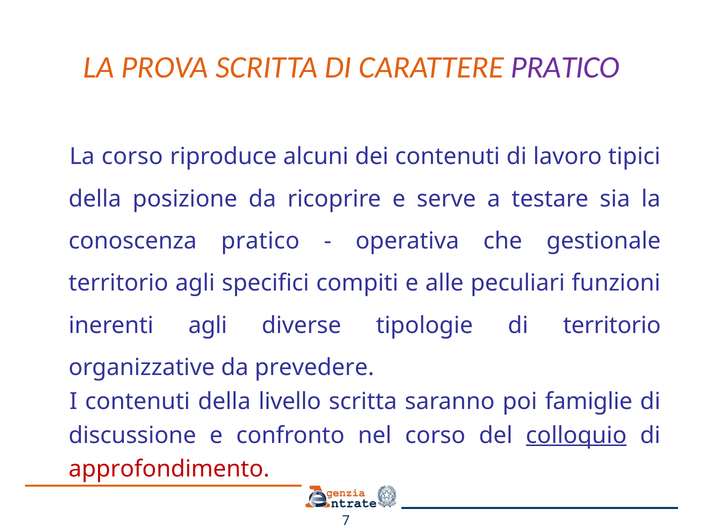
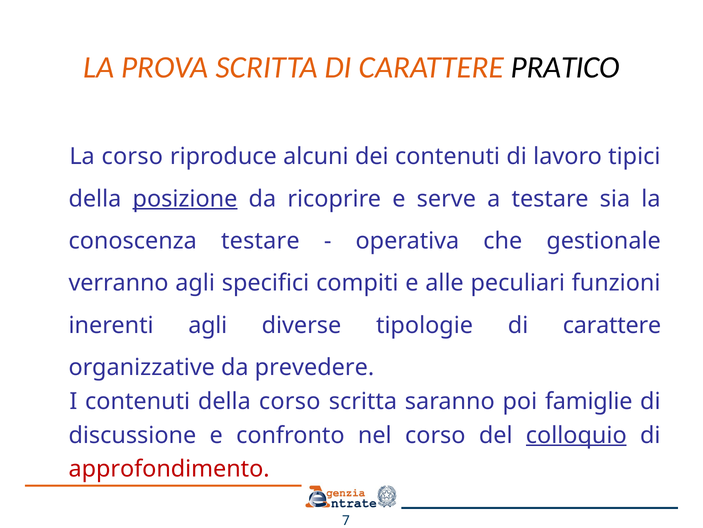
PRATICO colour: purple -> black (565, 67)
posizione underline: none -> present (185, 198)
conoscenza pratico: pratico -> testare (260, 241)
territorio: territorio -> verranno (119, 283)
tipologie di territorio: territorio -> carattere (612, 325)
della livello: livello -> corso (290, 401)
